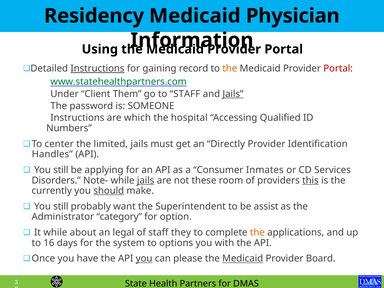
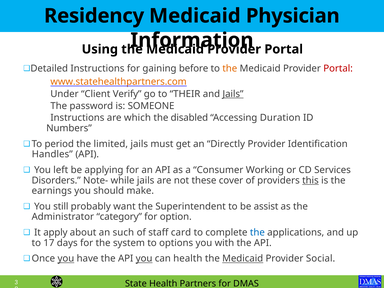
Instructions underline: present -> none (97, 69)
record: record -> before (194, 69)
www.statehealthpartners.com colour: green -> orange (119, 82)
Them: Them -> Verify (127, 94)
to STAFF: STAFF -> THEIR (185, 94)
hospital: hospital -> disabled (189, 118)
Qualified: Qualified -> Duration (280, 118)
center: center -> period (59, 144)
still: still -> left (61, 170)
Inmates: Inmates -> Working (265, 170)
jails underline: present -> none (146, 180)
room: room -> cover (231, 180)
currently: currently -> earnings (52, 191)
should underline: present -> none (109, 191)
It while: while -> apply (55, 232)
legal: legal -> such (123, 232)
they: they -> card (181, 232)
the colour: orange -> blue (257, 232)
16: 16 -> 17 (49, 243)
you underline: none -> present (66, 259)
can please: please -> health (188, 259)
Board: Board -> Social (321, 259)
